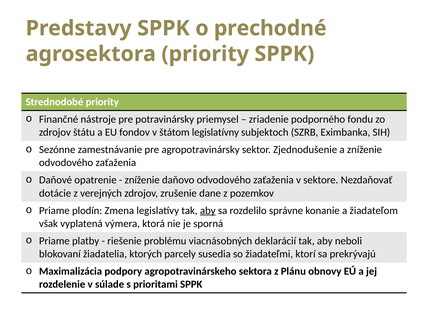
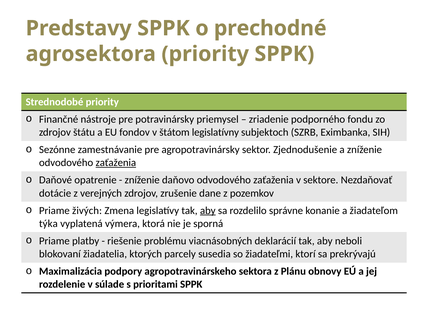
zaťaženia underline: none -> present (116, 163)
plodín: plodín -> živých (87, 211)
však: však -> týka (48, 224)
